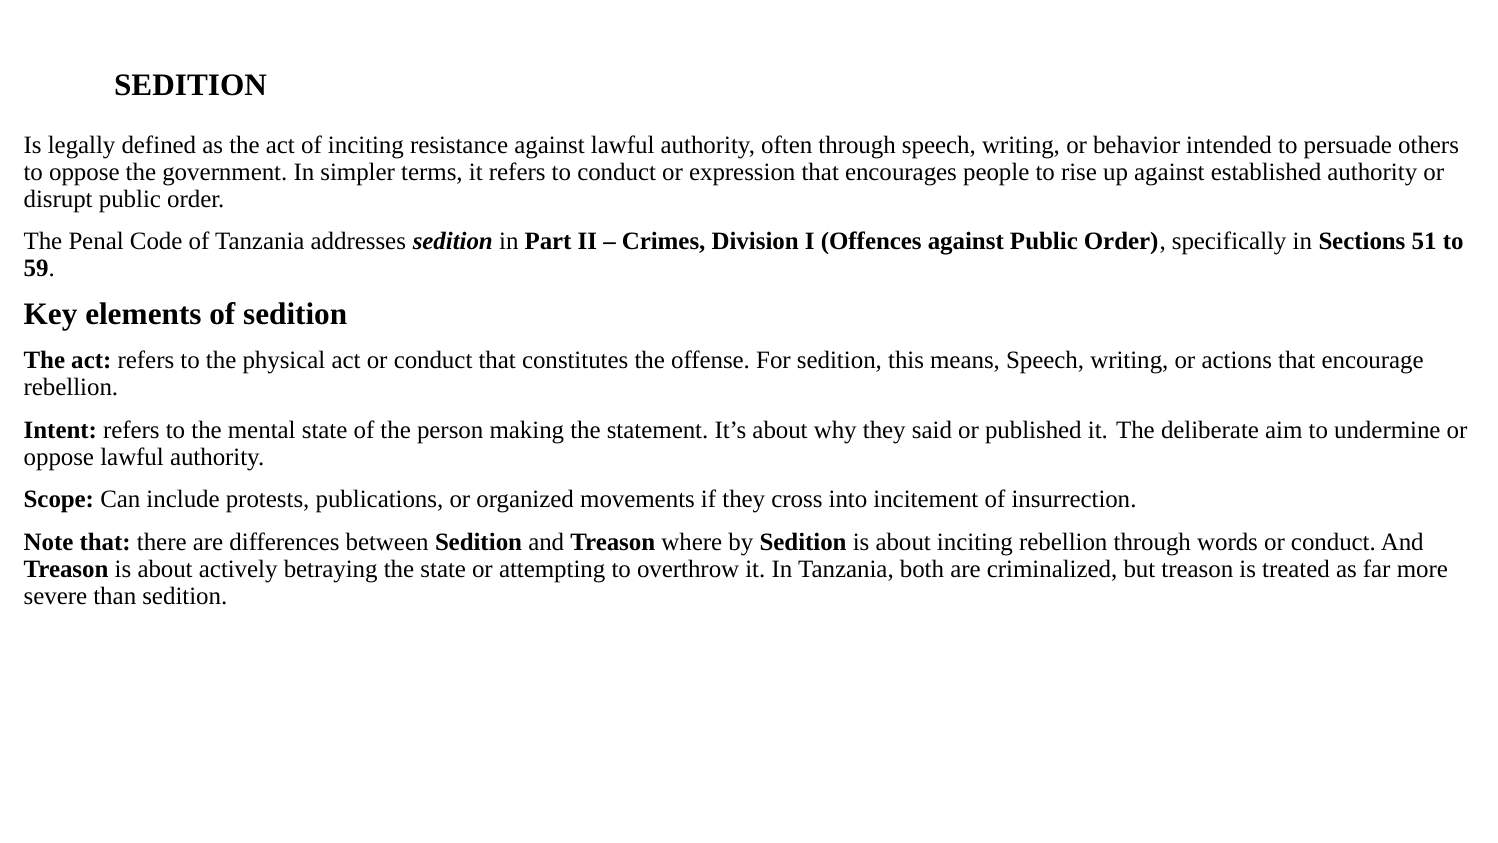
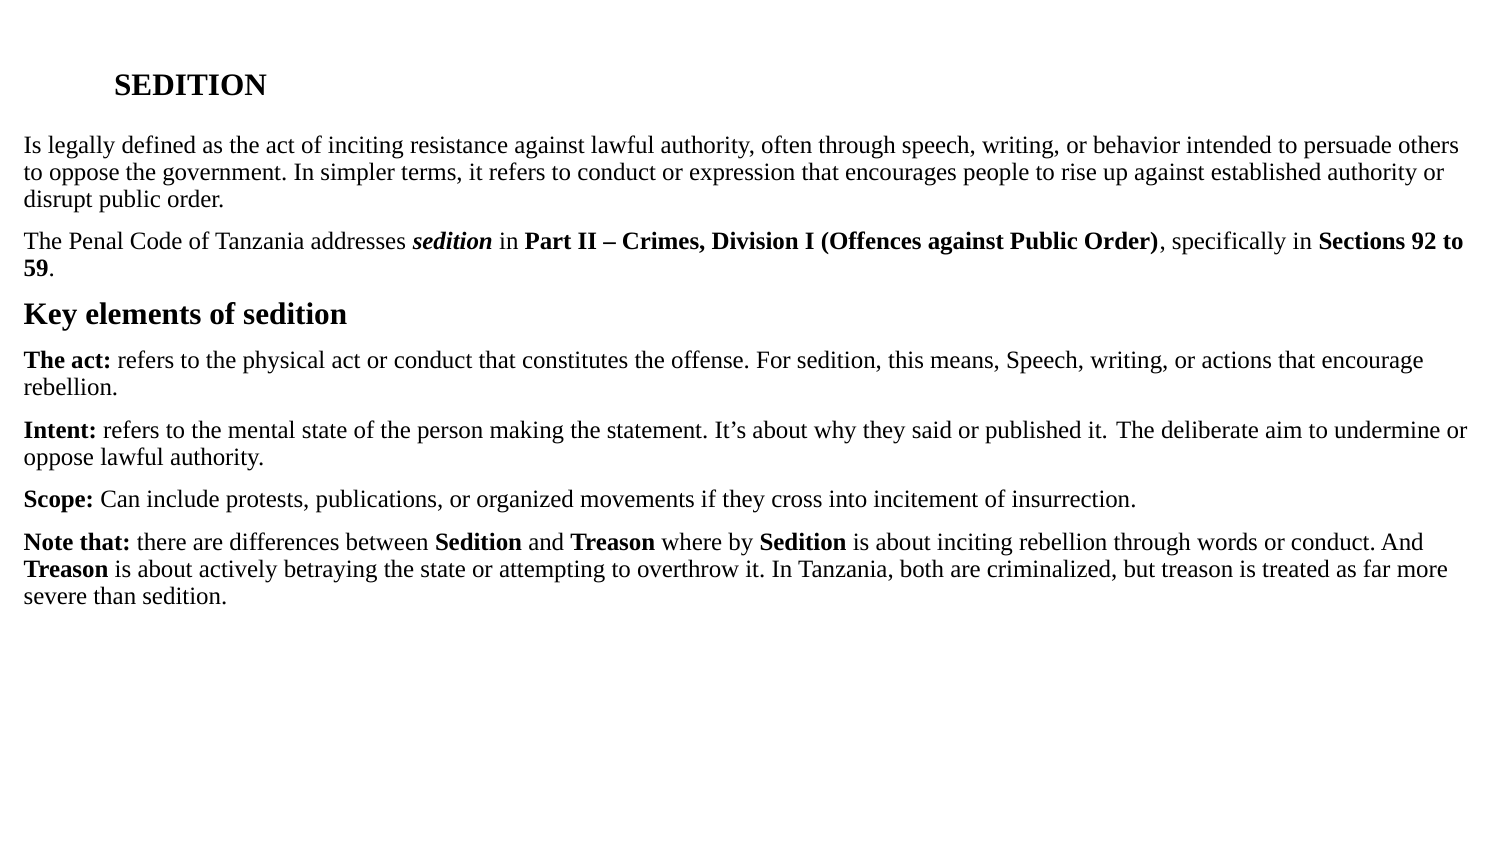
51: 51 -> 92 (1424, 242)
